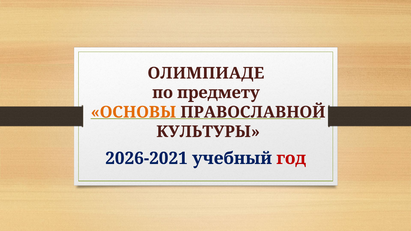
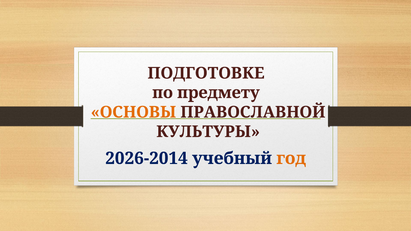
ОЛИМПИАДЕ: ОЛИМПИАДЕ -> ПОДГОТОВКЕ (206, 73)
2026-2021: 2026-2021 -> 2026-2014 (146, 158)
год colour: red -> orange (291, 158)
